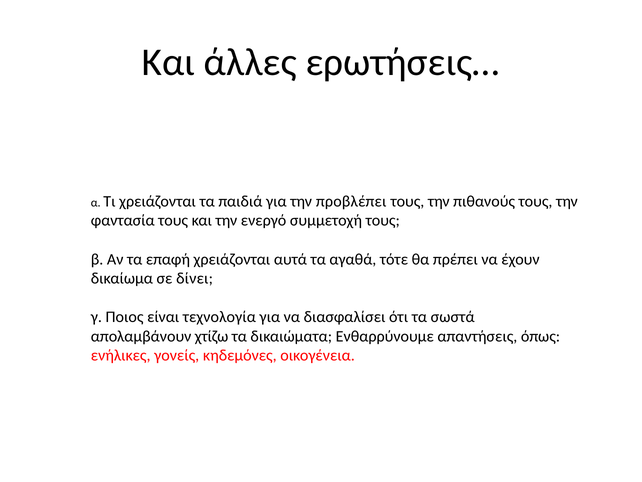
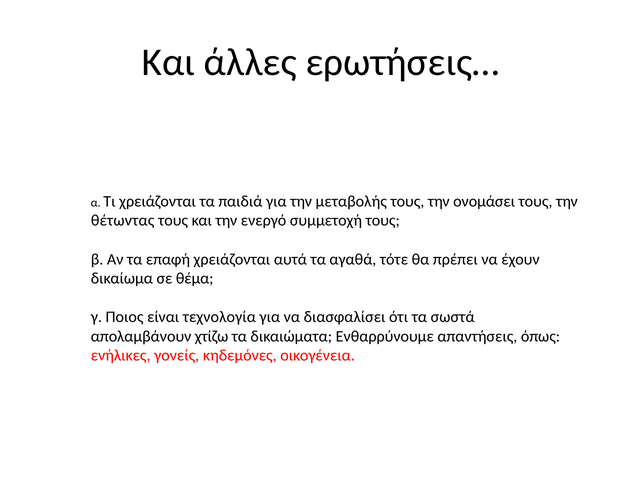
προβλέπει: προβλέπει -> μεταβολής (351, 201)
πιθανούς: πιθανούς -> ονομάσει (484, 201)
φαντασία: φαντασία -> θέτωντας (123, 220)
δίνει: δίνει -> θέμα (195, 278)
